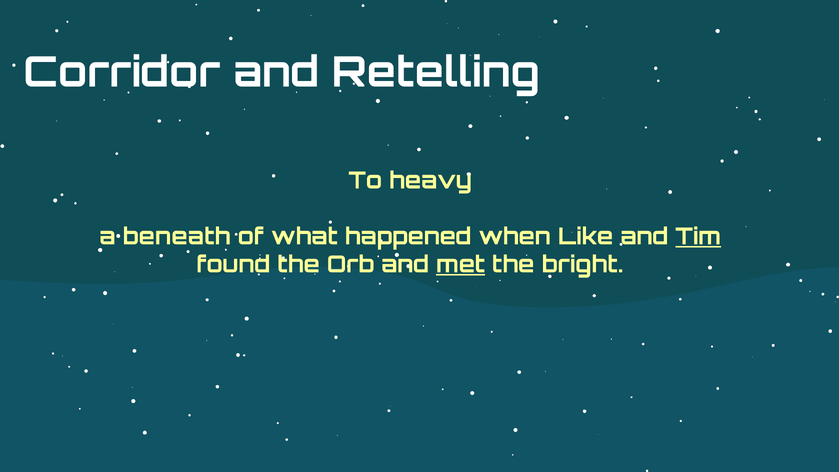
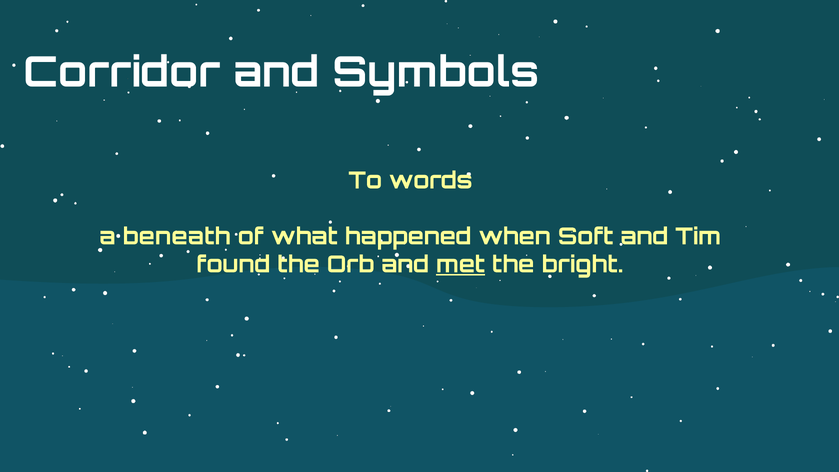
Retelling: Retelling -> Symbols (436, 73)
heavy: heavy -> words (431, 181)
Like: Like -> Soft (586, 237)
Tim underline: present -> none (698, 237)
